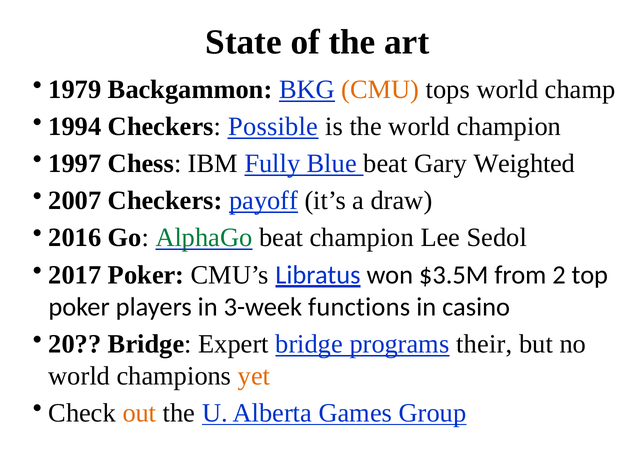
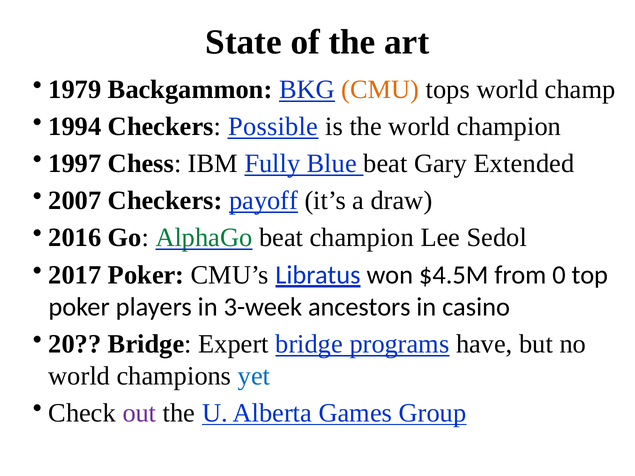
Weighted: Weighted -> Extended (524, 164)
$3.5M: $3.5M -> $4.5M (454, 275)
2: 2 -> 0 (559, 275)
functions: functions -> ancestors (359, 307)
their: their -> have (484, 344)
yet colour: orange -> blue (254, 376)
out colour: orange -> purple (139, 413)
